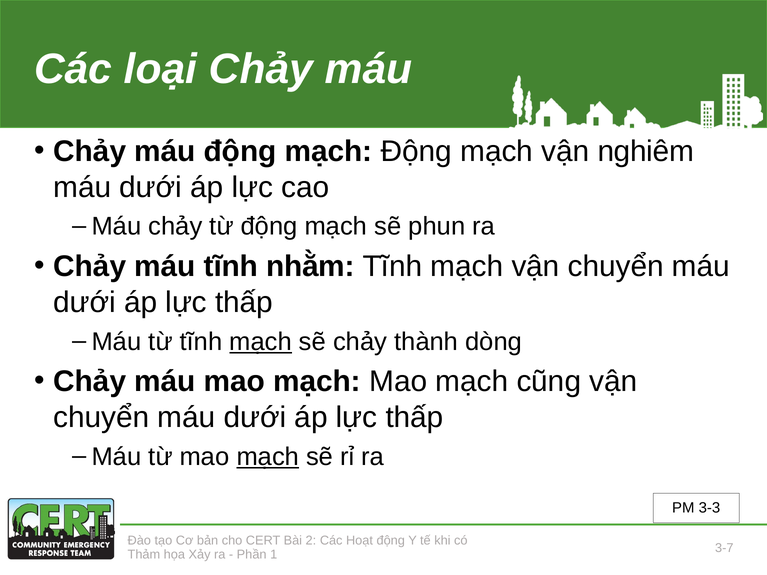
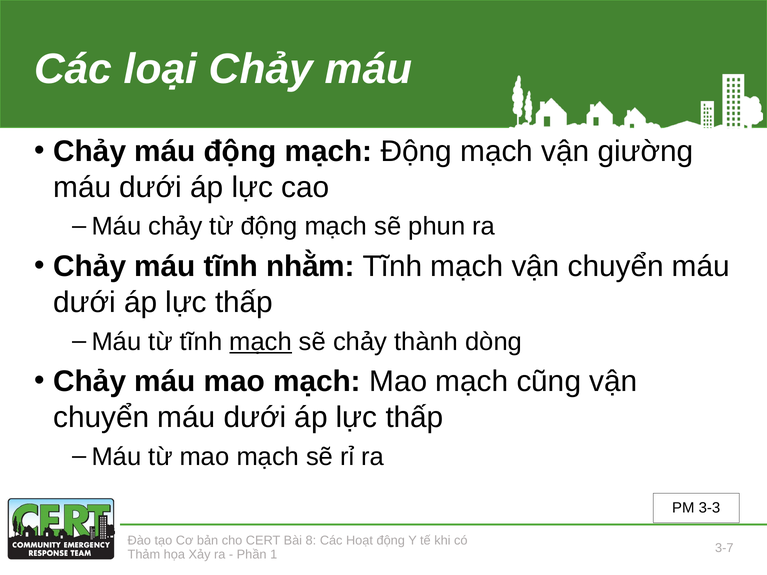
nghiêm: nghiêm -> giường (646, 151)
mạch underline: present -> none (268, 457)
2: 2 -> 8 (311, 541)
